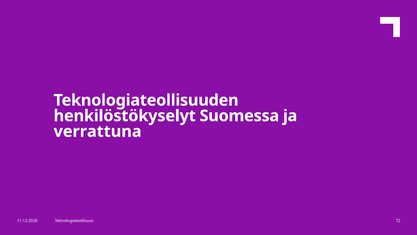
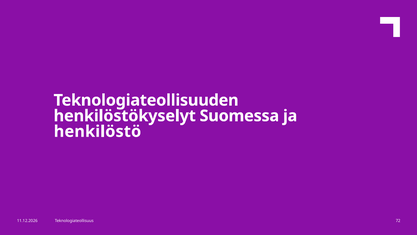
verrattuna: verrattuna -> henkilöstö (97, 131)
